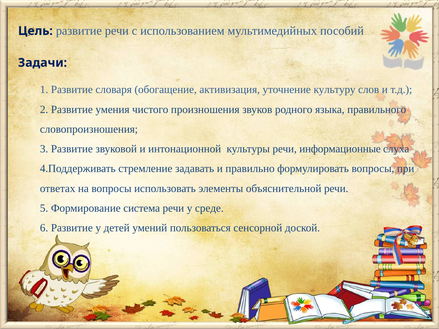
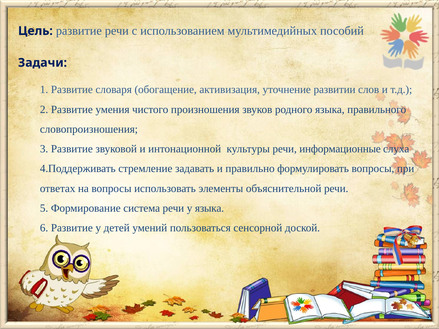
культуру: культуру -> развитии (335, 90)
у среде: среде -> языка (209, 208)
